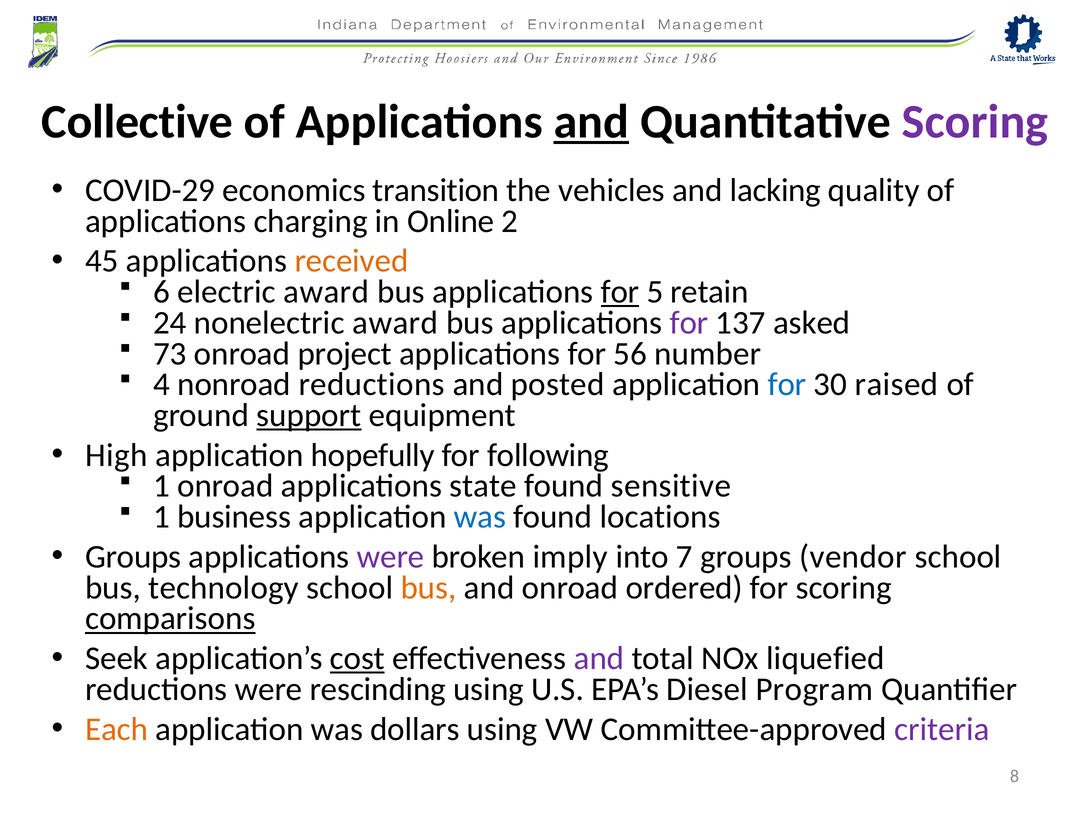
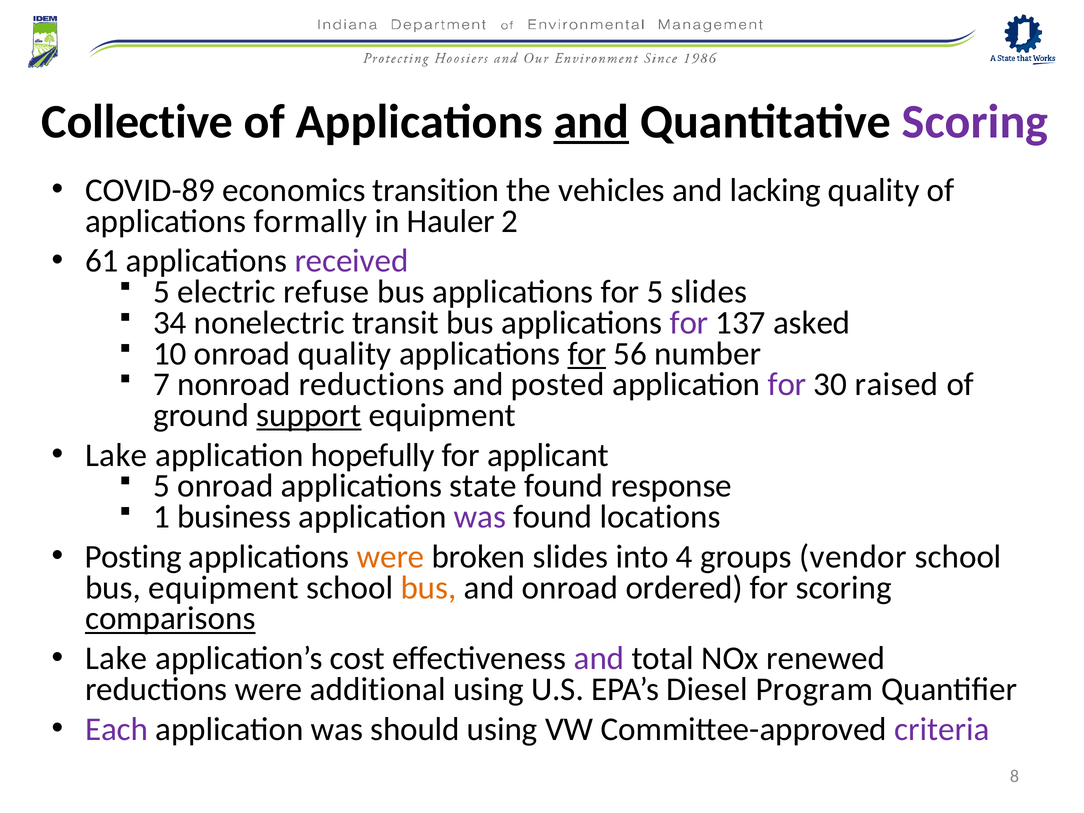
COVID-29: COVID-29 -> COVID-89 (150, 190)
charging: charging -> formally (310, 221)
Online: Online -> Hauler (451, 221)
45: 45 -> 61 (102, 261)
received colour: orange -> purple (352, 261)
6: 6 -> 5 (161, 292)
electric award: award -> refuse (326, 292)
for underline: present -> none (620, 292)
5 retain: retain -> slides (709, 292)
24: 24 -> 34 (170, 323)
nonelectric award: award -> transit (395, 323)
73: 73 -> 10 (170, 354)
onroad project: project -> quality (345, 354)
for underline: none -> present (587, 354)
4: 4 -> 7 (161, 384)
for colour: blue -> purple (787, 384)
High: High -> Lake (116, 455)
following: following -> applicant (548, 455)
1: 1 -> 5 (161, 486)
sensitive: sensitive -> response (671, 486)
was colour: blue -> purple (480, 517)
Groups: Groups -> Posting (133, 557)
were colour: purple -> orange (391, 557)
broken imply: imply -> slides (570, 557)
7: 7 -> 4 (684, 557)
bus technology: technology -> equipment (224, 588)
Seek: Seek -> Lake (116, 658)
cost underline: present -> none (357, 658)
liquefied: liquefied -> renewed (826, 658)
rescinding: rescinding -> additional (378, 689)
Each colour: orange -> purple (117, 729)
dollars: dollars -> should (415, 729)
